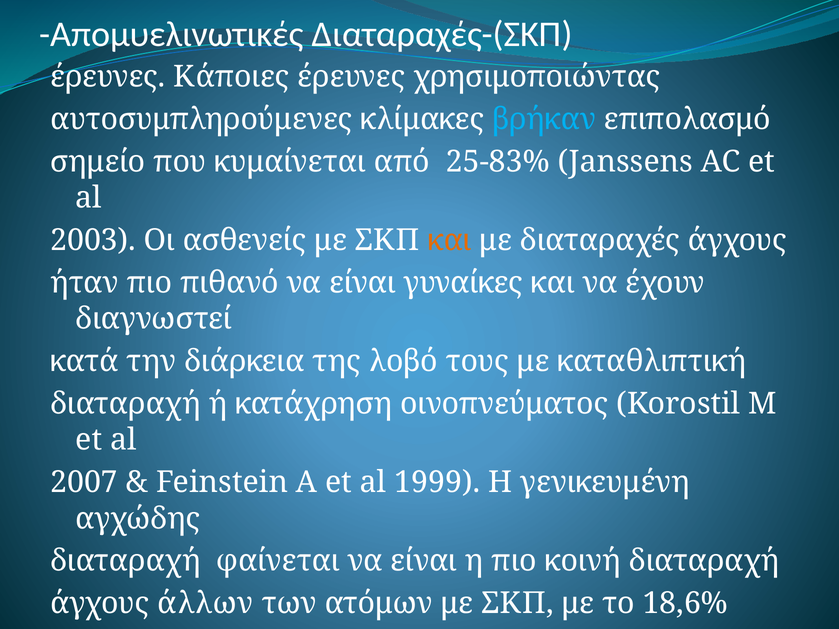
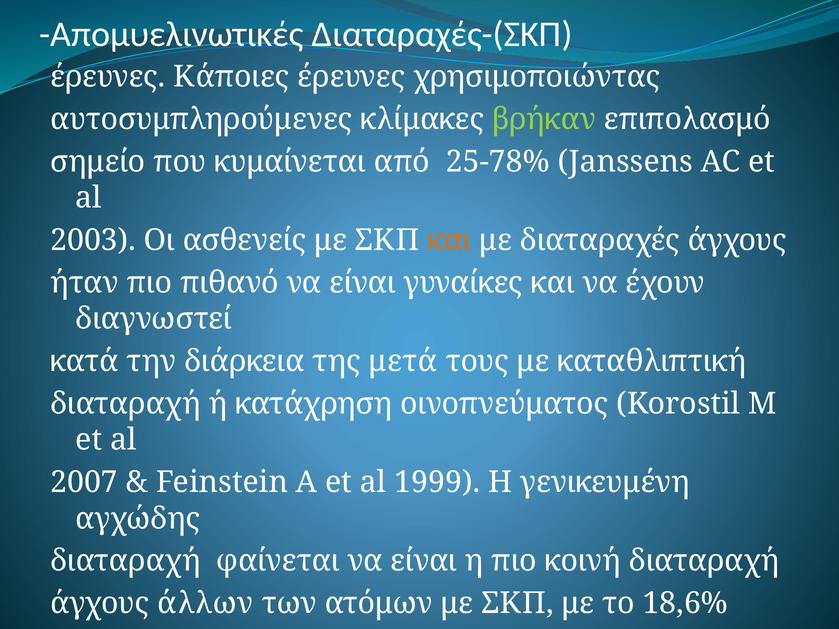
βρήκαν colour: light blue -> light green (544, 119)
25-83%: 25-83% -> 25-78% (498, 162)
λοβό: λοβό -> μετά (403, 361)
